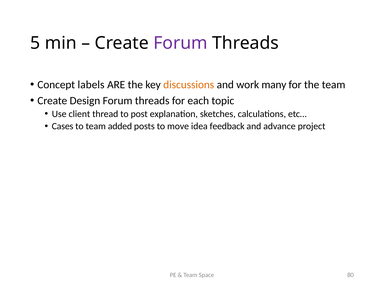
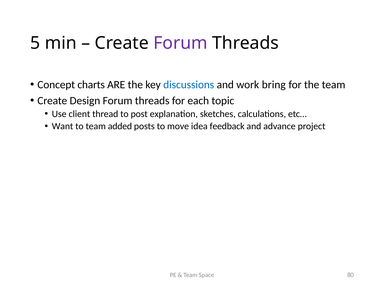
labels: labels -> charts (91, 85)
discussions colour: orange -> blue (189, 85)
many: many -> bring (274, 85)
Cases: Cases -> Want (63, 126)
